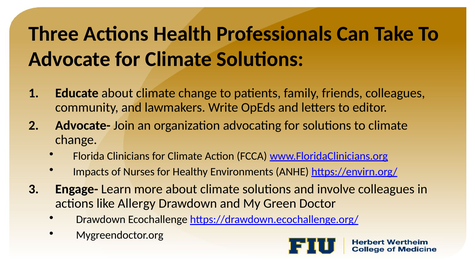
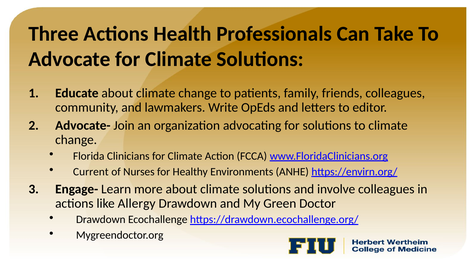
Impacts: Impacts -> Current (91, 172)
